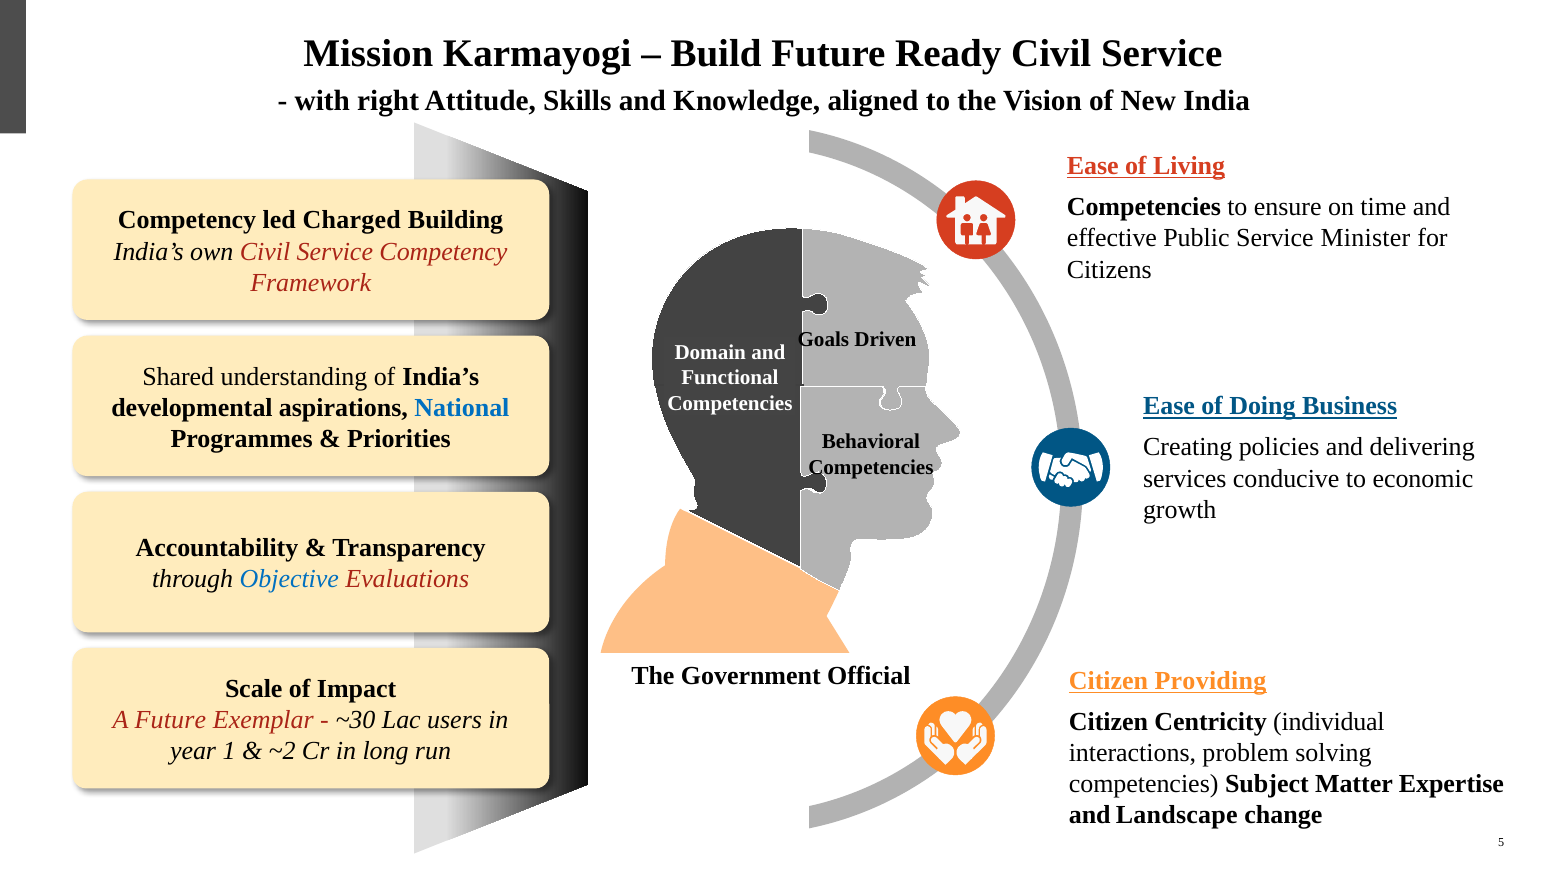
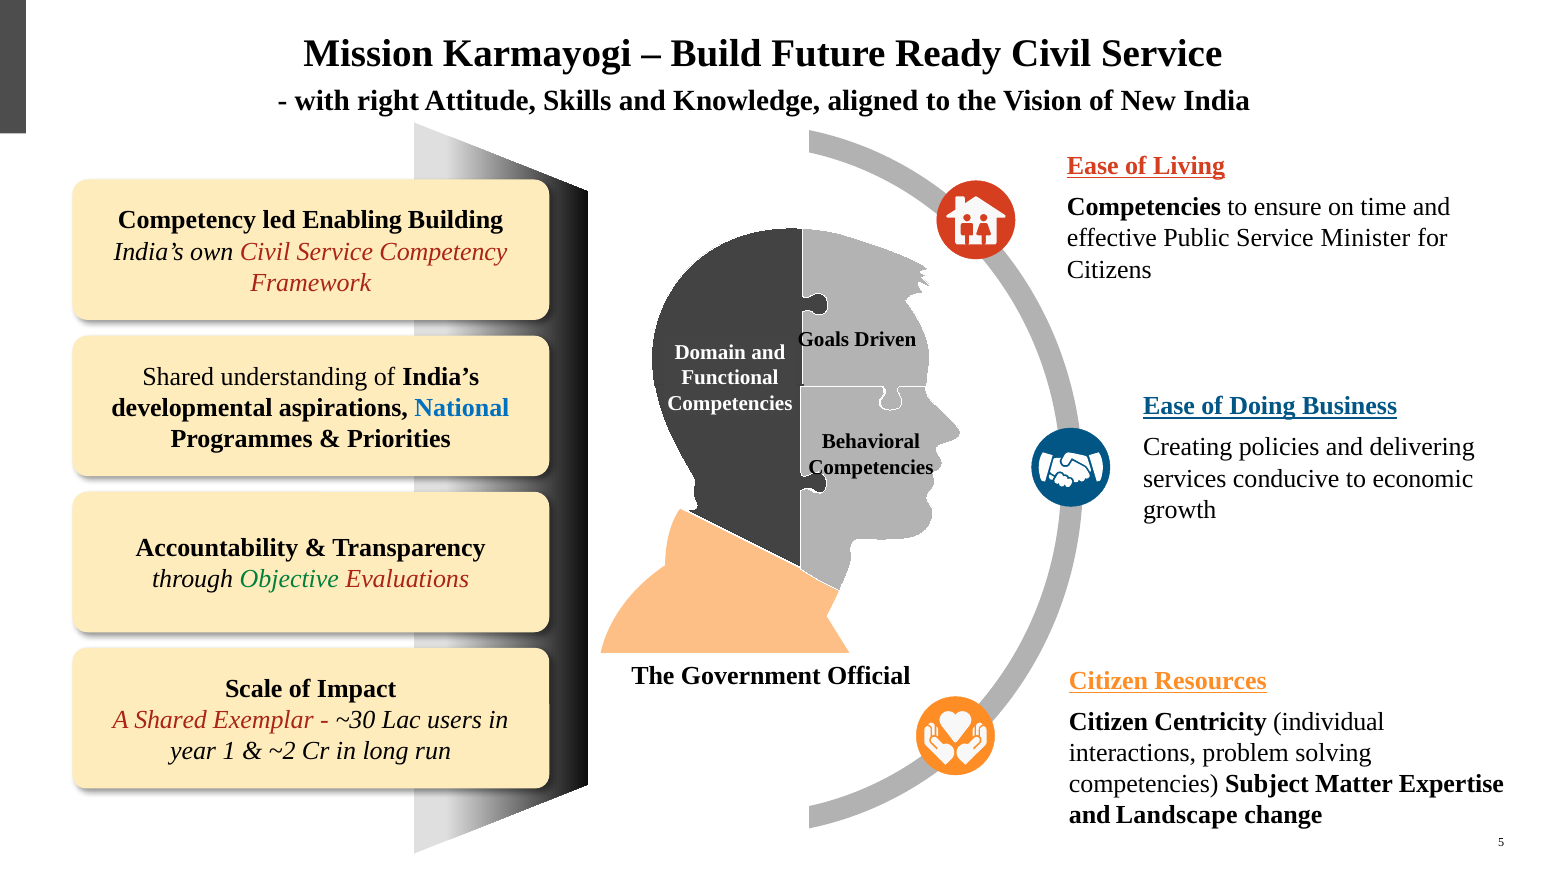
Charged: Charged -> Enabling (352, 220)
Objective colour: blue -> green (289, 579)
Providing: Providing -> Resources (1211, 681)
A Future: Future -> Shared (171, 720)
